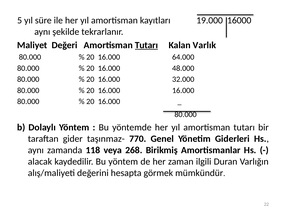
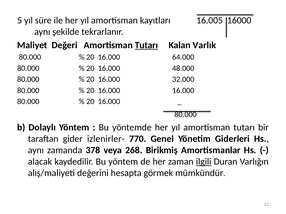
19.000: 19.000 -> 16.005 (210, 20)
taşınmaz-: taşınmaz- -> izlenirler- (106, 139)
118: 118 -> 378 (93, 151)
ilgili underline: none -> present (204, 162)
